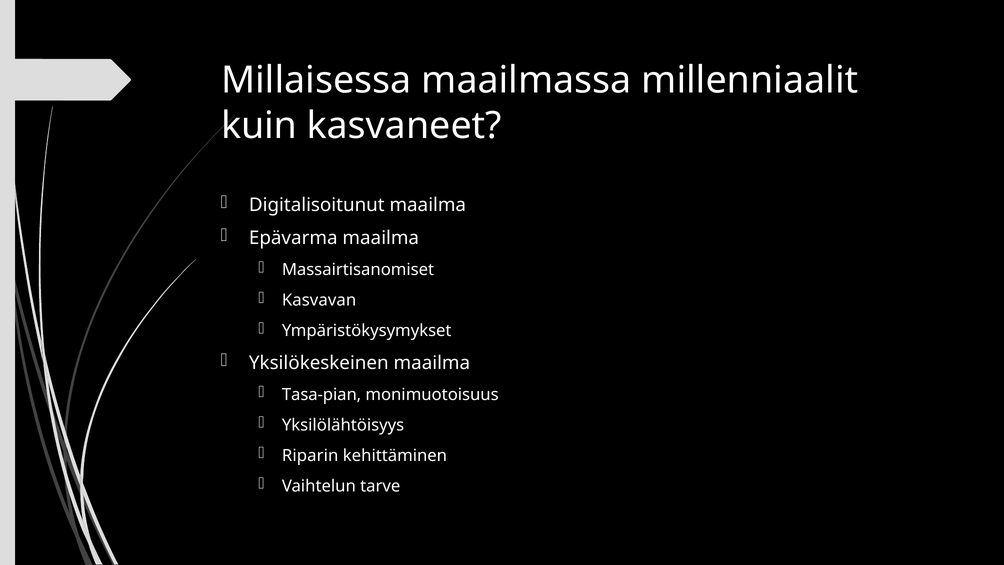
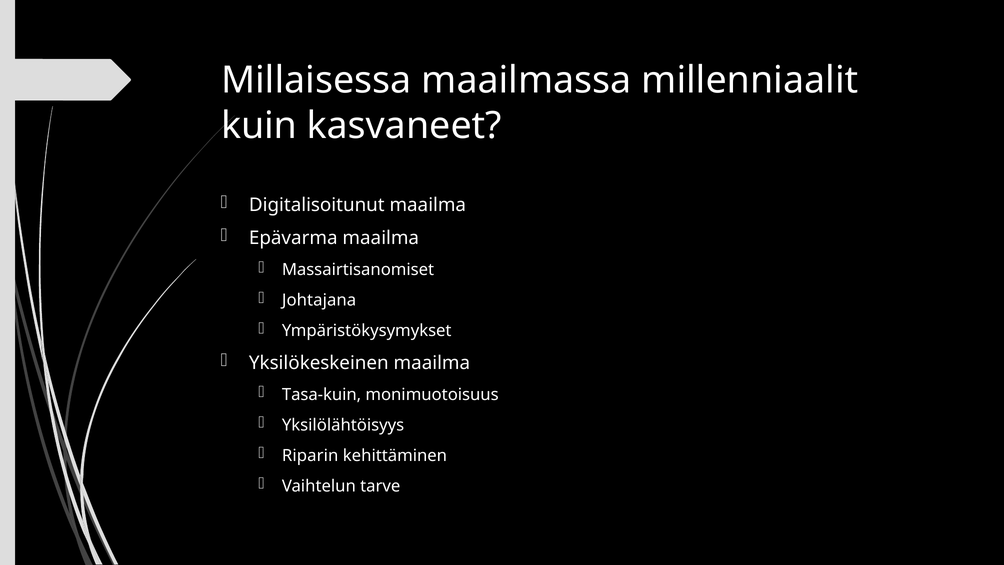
Kasvavan: Kasvavan -> Johtajana (319, 300)
Tasa-pian: Tasa-pian -> Tasa-kuin (322, 394)
